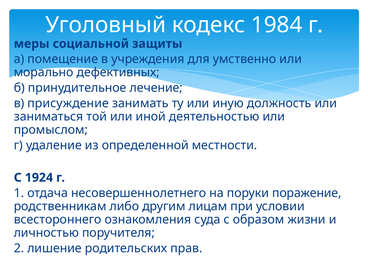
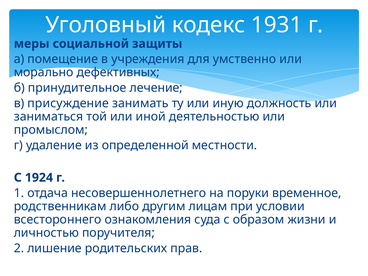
1984: 1984 -> 1931 (277, 25)
поражение: поражение -> временное (307, 193)
